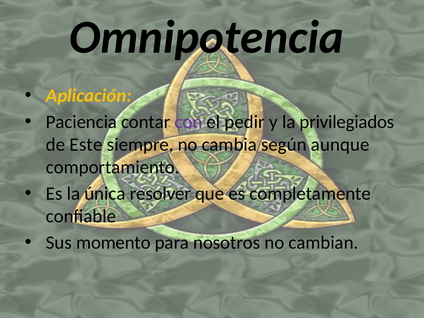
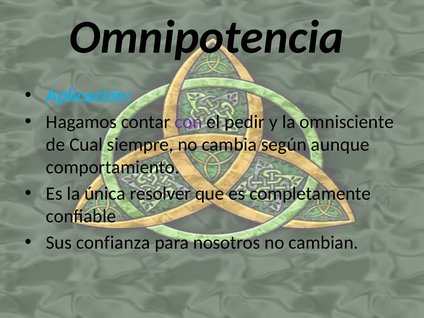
Aplicación colour: yellow -> light blue (89, 95)
Paciencia: Paciencia -> Hagamos (81, 122)
privilegiados: privilegiados -> omnisciente (347, 122)
Este: Este -> Cual (86, 145)
momento: momento -> confianza (113, 243)
